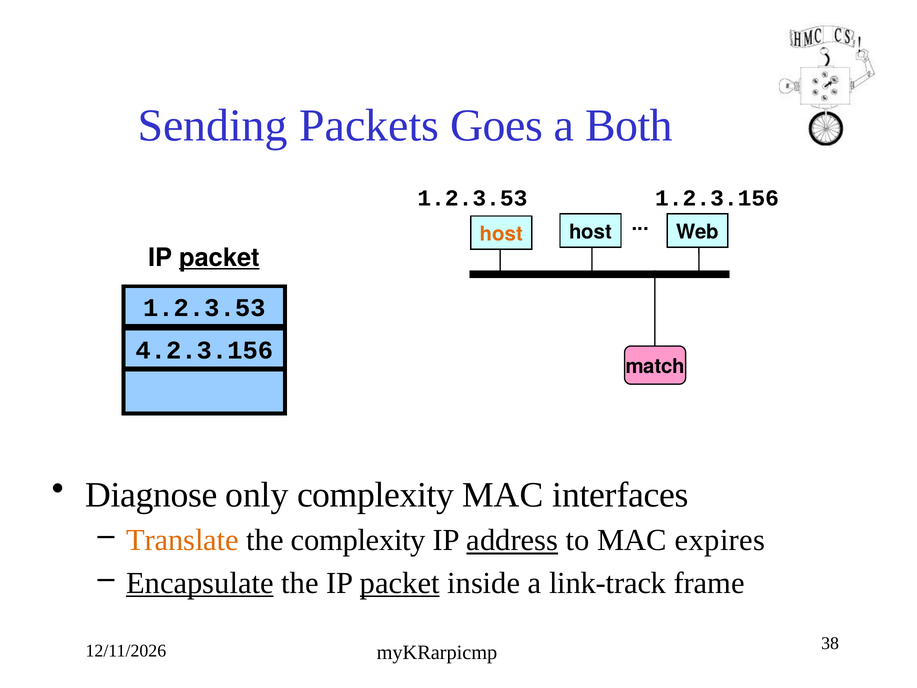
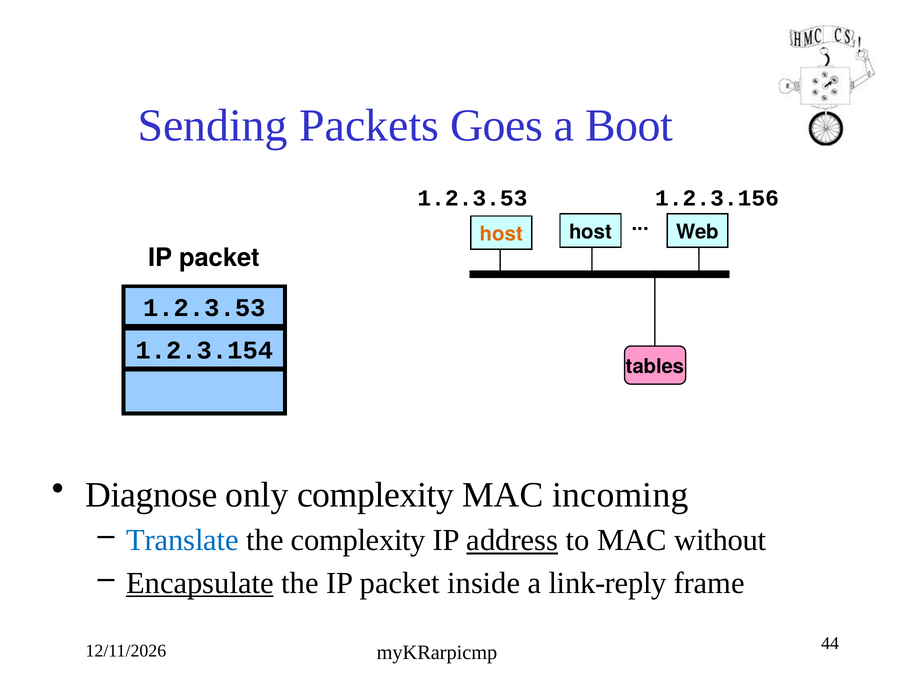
Both: Both -> Boot (629, 125)
packet underline: present -> none (219, 258)
4.2.3.156: 4.2.3.156 -> 1.2.3.154 (204, 350)
match: match -> tables (655, 366)
interfaces: interfaces -> incoming (620, 495)
Translate colour: orange -> blue (182, 540)
expires: expires -> without (720, 540)
packet underline: present -> none (400, 583)
link-track: link-track -> link-reply (608, 583)
38: 38 -> 44 (830, 643)
